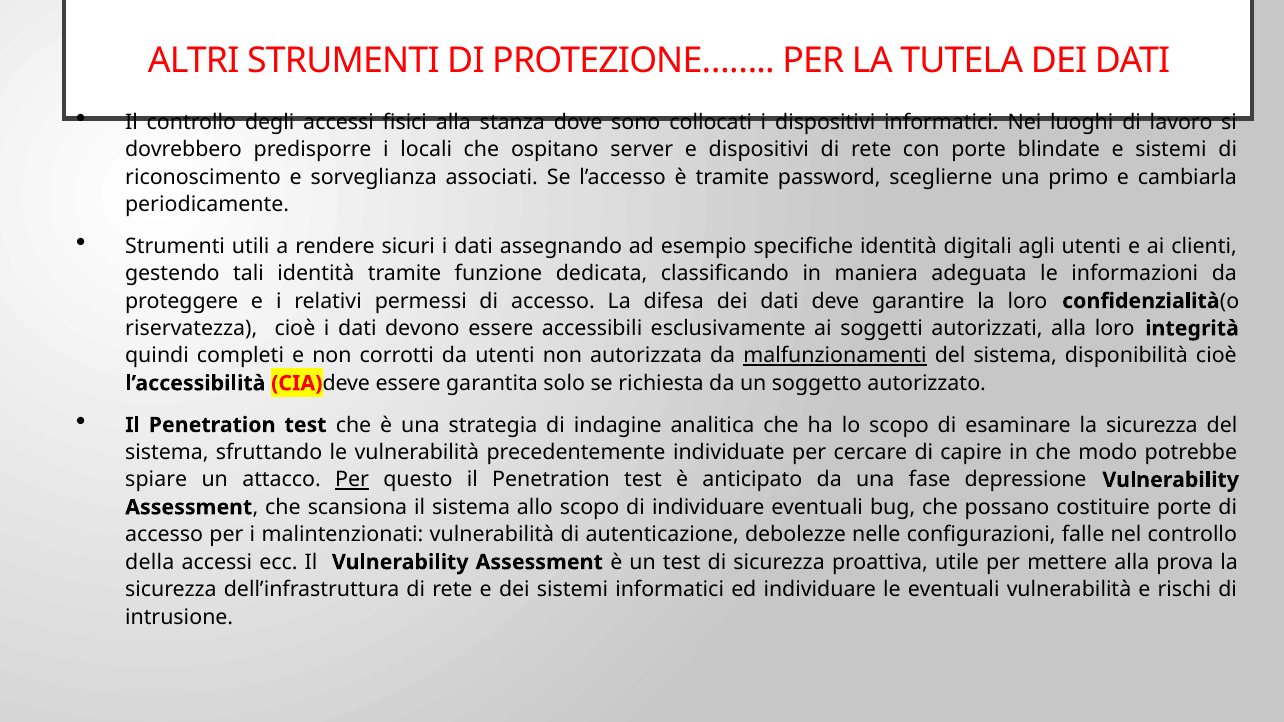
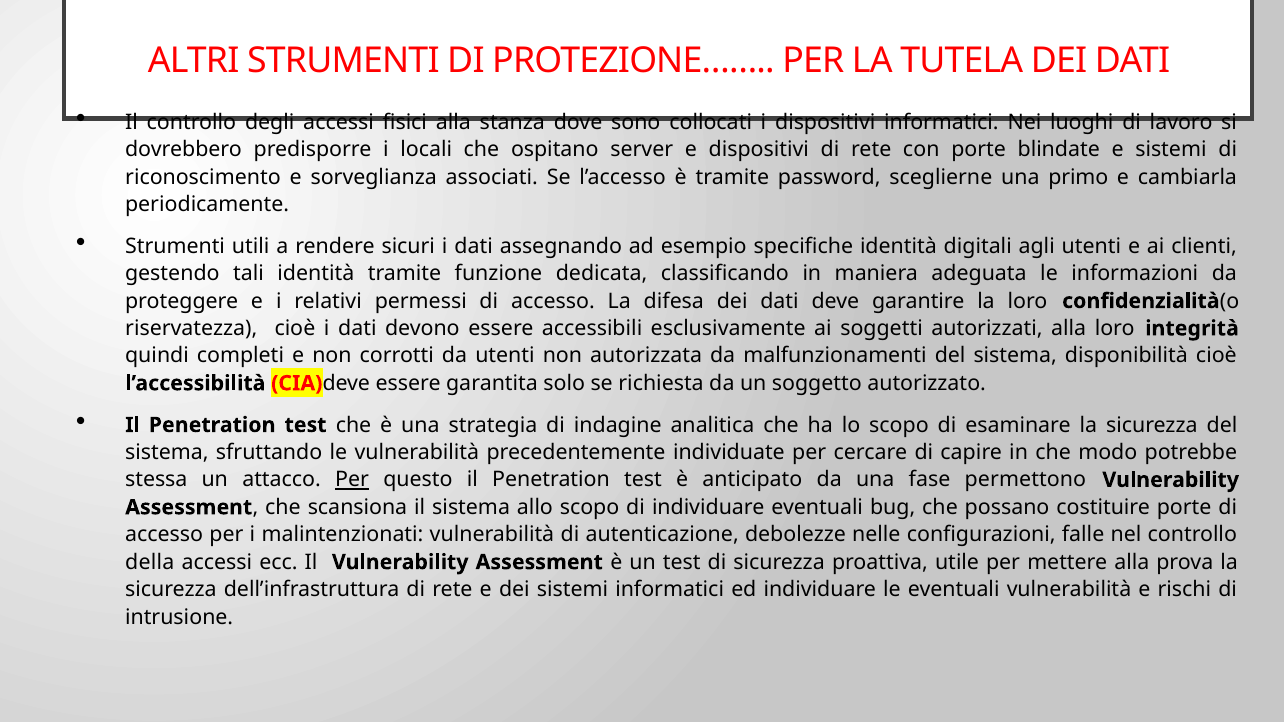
malfunzionamenti underline: present -> none (835, 356)
spiare: spiare -> stessa (156, 480)
depressione: depressione -> permettono (1025, 480)
